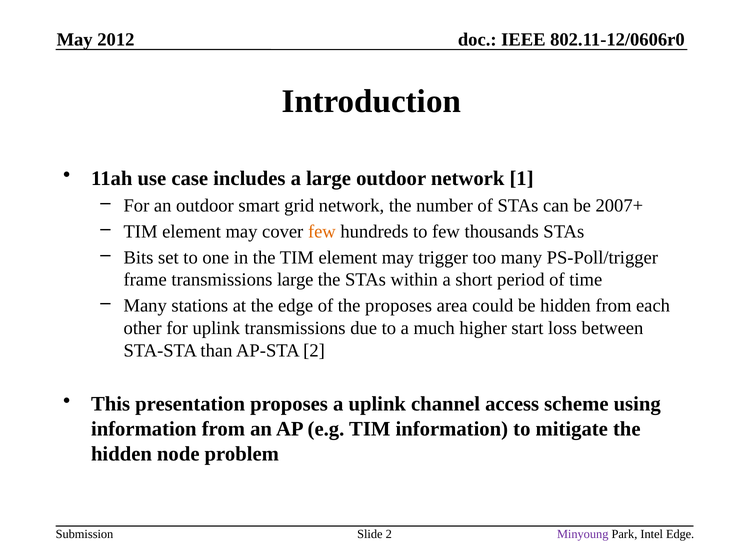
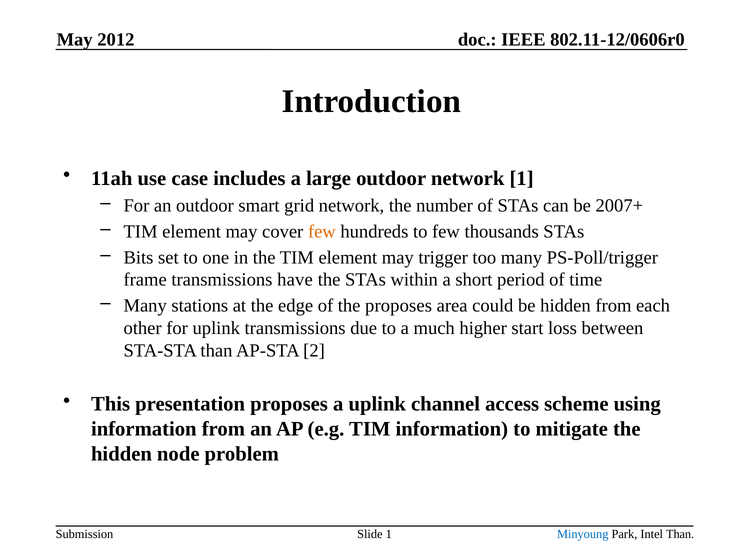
transmissions large: large -> have (295, 280)
Slide 2: 2 -> 1 (389, 534)
Minyoung colour: purple -> blue (583, 534)
Intel Edge: Edge -> Than (680, 534)
